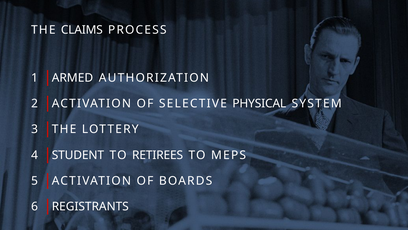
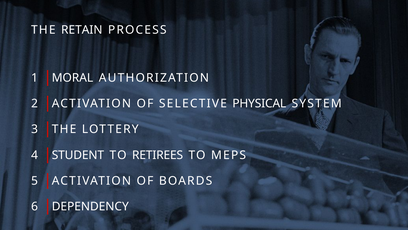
CLAIMS: CLAIMS -> RETAIN (82, 30)
ARMED: ARMED -> MORAL (72, 78)
REGISTRANTS: REGISTRANTS -> DEPENDENCY (90, 206)
